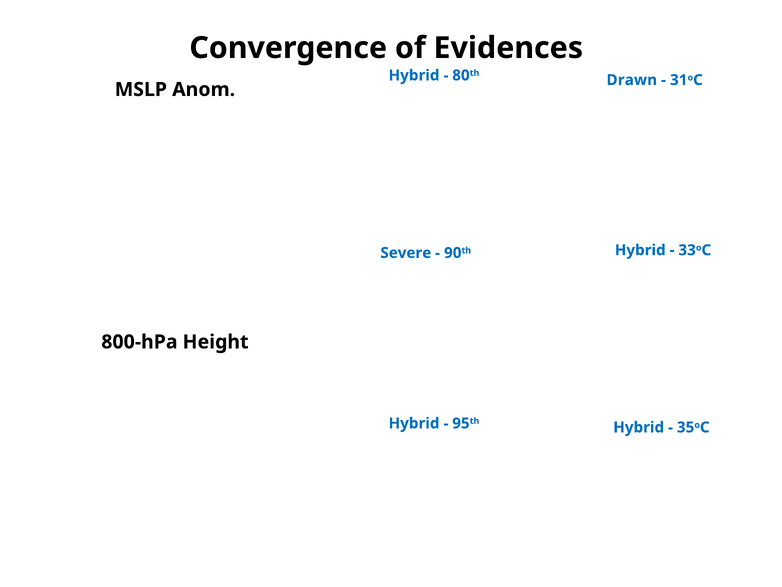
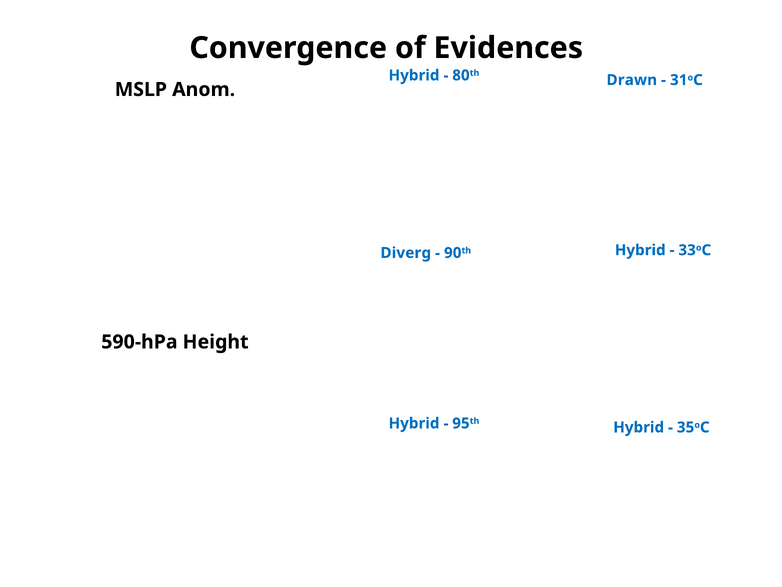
Severe: Severe -> Diverg (406, 253)
800-hPa: 800-hPa -> 590-hPa (139, 342)
